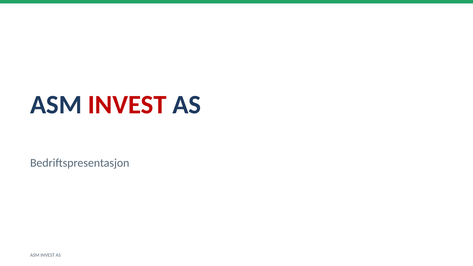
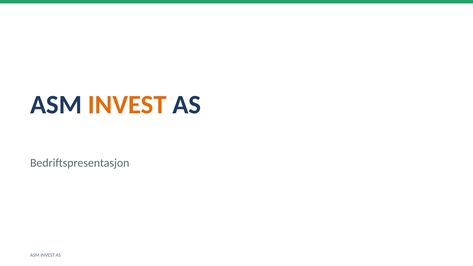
INVEST colour: red -> orange (127, 105)
